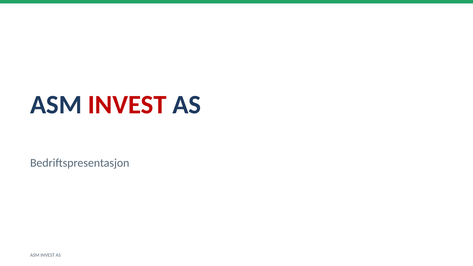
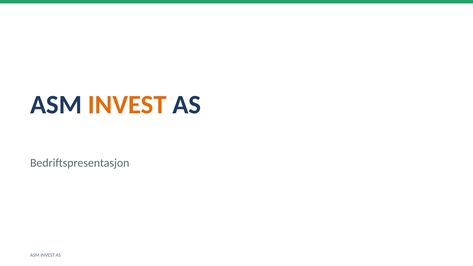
INVEST colour: red -> orange (127, 105)
